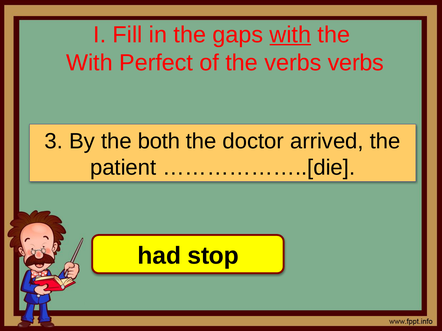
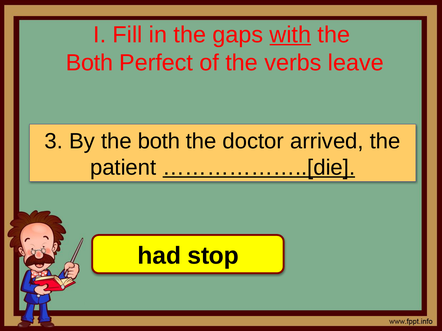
With: With -> Both (89, 63)
verbs verbs: verbs -> leave (356, 63)
………………..[die underline: none -> present (259, 168)
